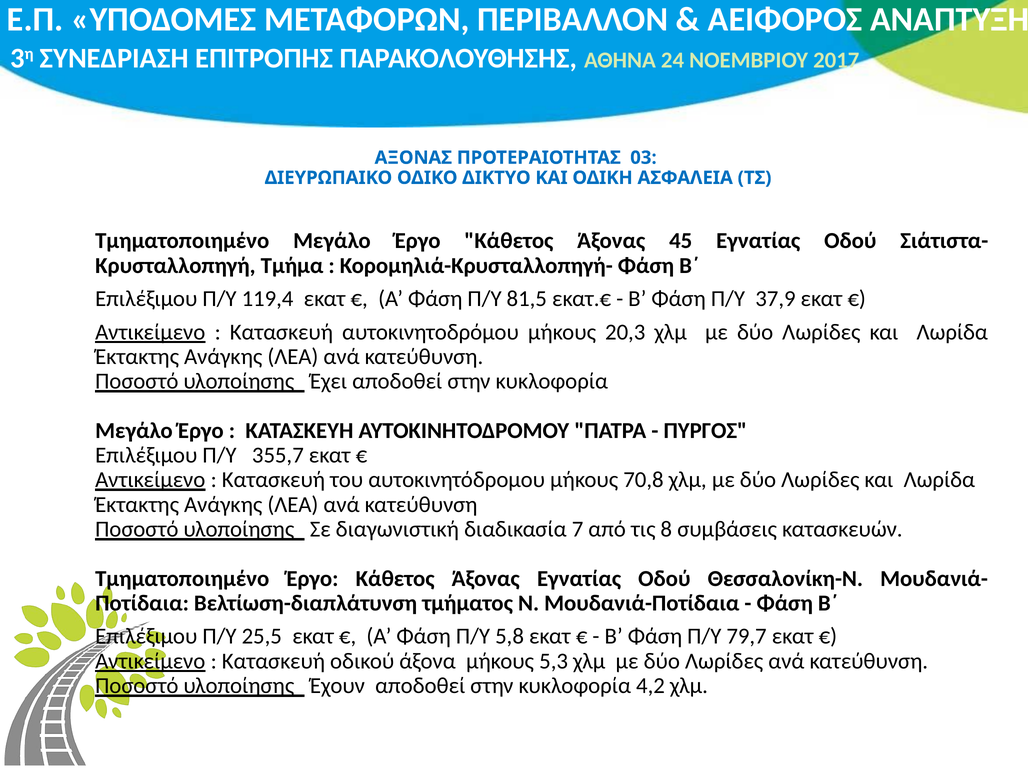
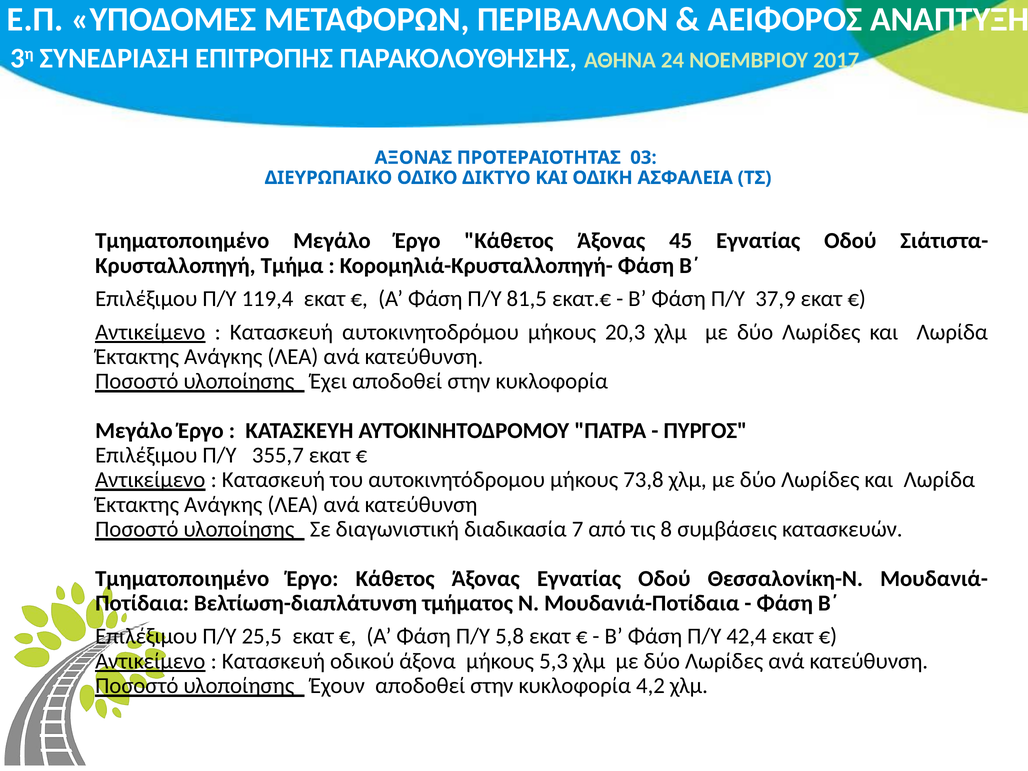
70,8: 70,8 -> 73,8 (643, 480)
79,7: 79,7 -> 42,4 (747, 636)
